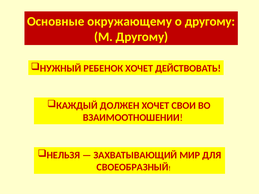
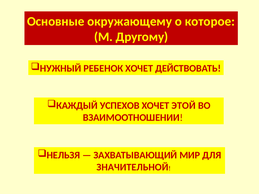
о другому: другому -> которое (210, 21)
ДОЛЖЕН: ДОЛЖЕН -> УСПЕХОВ (120, 106)
СВОИ: СВОИ -> ЭТОЙ (184, 106)
СВОЕОБРАЗНЫЙ: СВОЕОБРАЗНЫЙ -> ЗНАЧИТЕЛЬНОЙ (132, 167)
